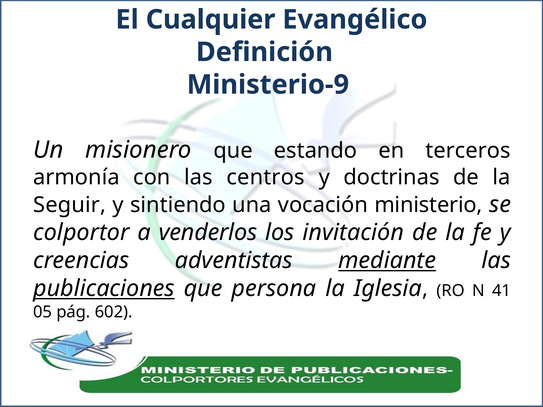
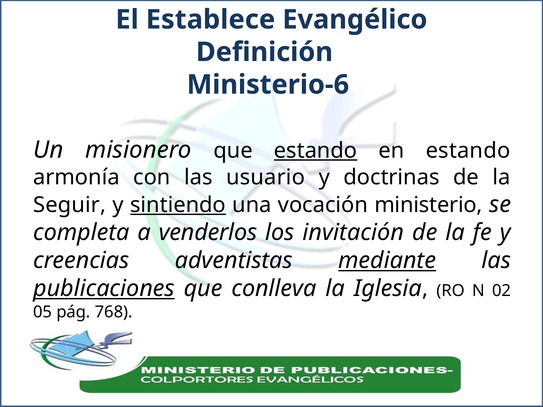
Cualquier: Cualquier -> Establece (210, 20)
Ministerio-9: Ministerio-9 -> Ministerio-6 (268, 85)
estando underline: none -> present (316, 151)
en terceros: terceros -> estando (468, 151)
centros: centros -> usuario (266, 177)
sintiendo underline: none -> present (178, 205)
colportor: colportor -> completa (81, 233)
persona: persona -> conlleva (274, 289)
41: 41 -> 02 (501, 291)
602: 602 -> 768 (114, 312)
